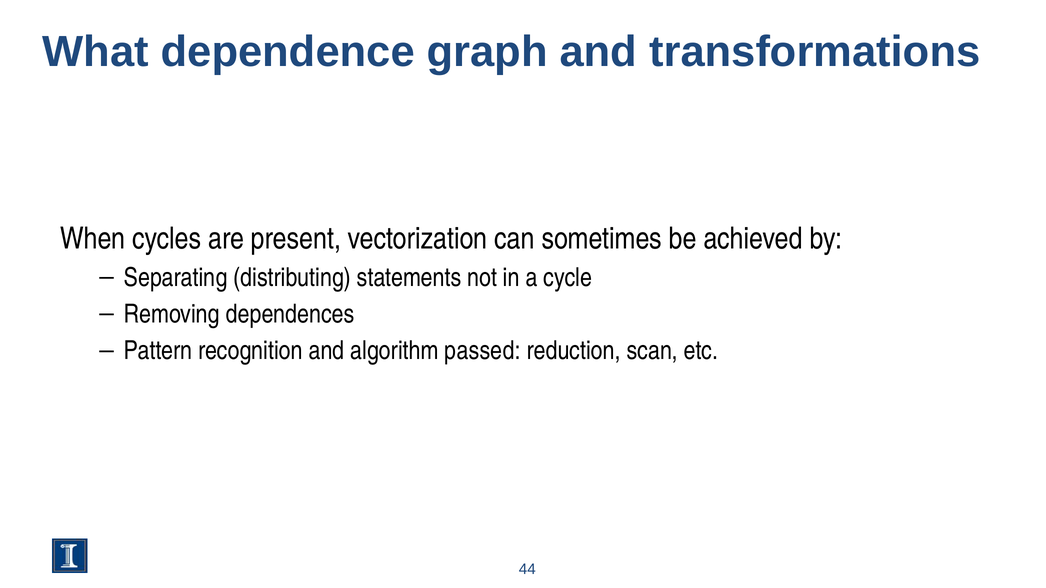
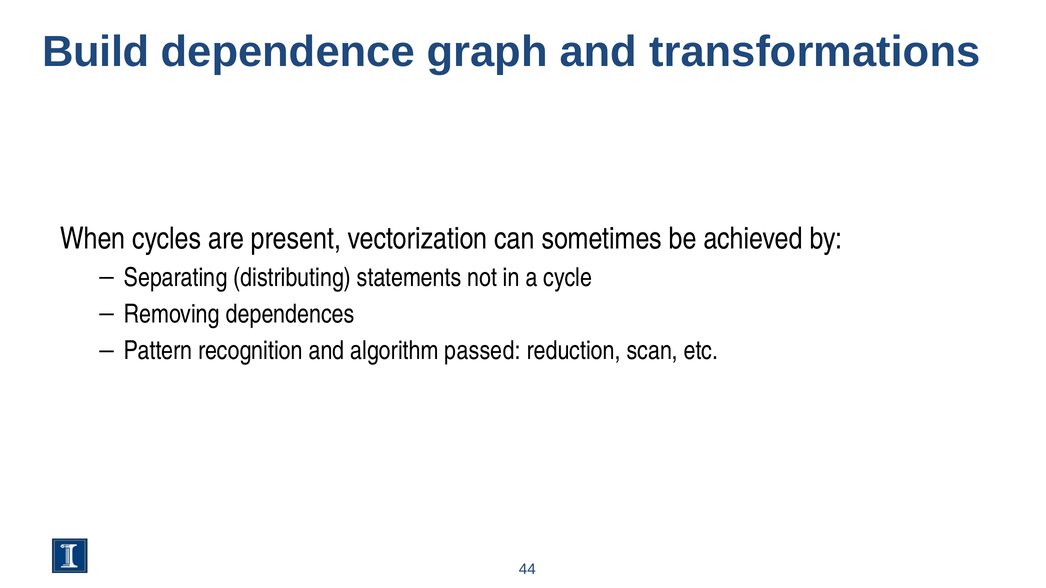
What: What -> Build (96, 52)
